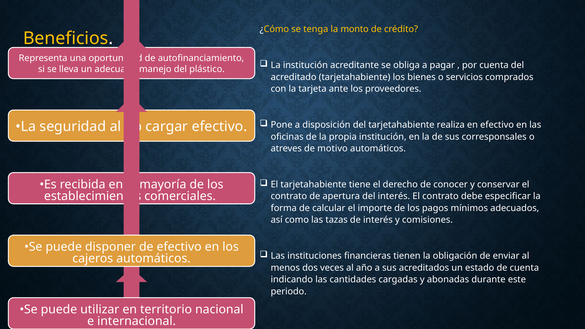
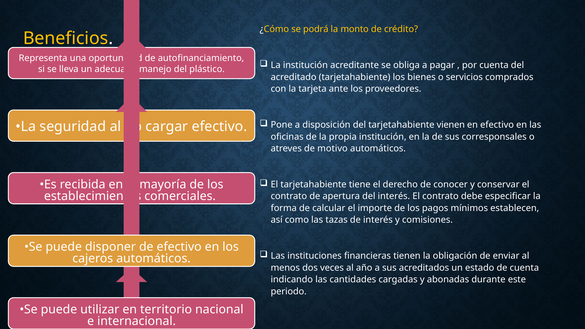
tenga: tenga -> podrá (316, 29)
realiza: realiza -> vienen (451, 125)
adecuados: adecuados -> establecen (515, 208)
